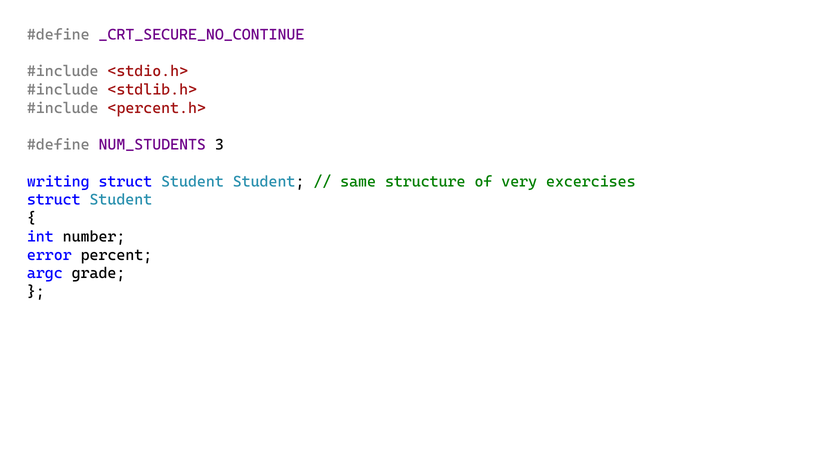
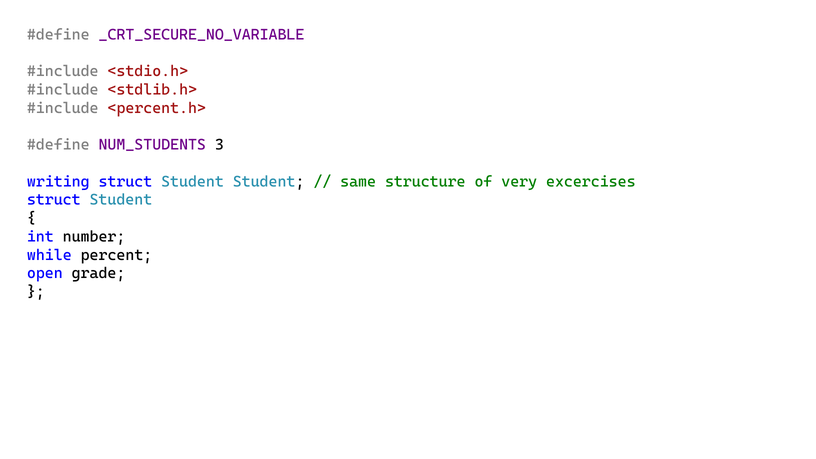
_CRT_SECURE_NO_CONTINUE: _CRT_SECURE_NO_CONTINUE -> _CRT_SECURE_NO_VARIABLE (201, 35)
error: error -> while (49, 255)
argc: argc -> open (45, 273)
